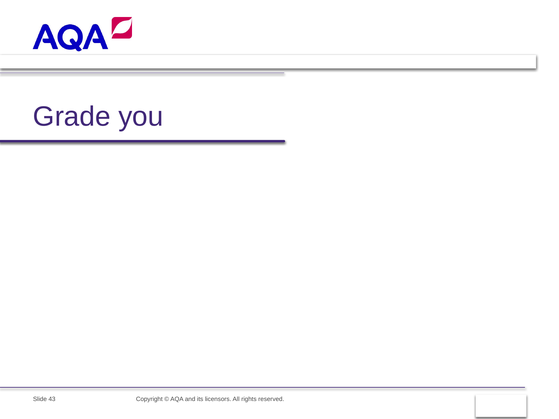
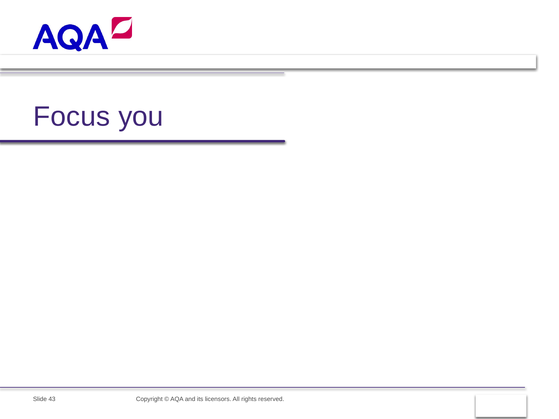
Grade: Grade -> Focus (72, 117)
